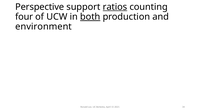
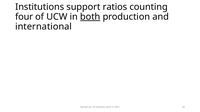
Perspective: Perspective -> Institutions (40, 7)
ratios underline: present -> none (115, 7)
environment: environment -> international (44, 27)
